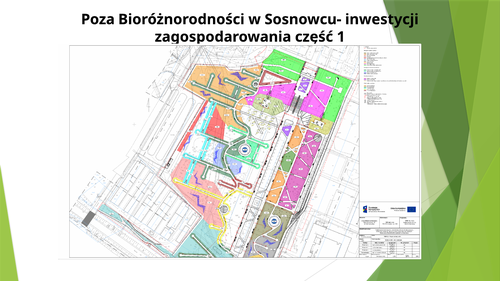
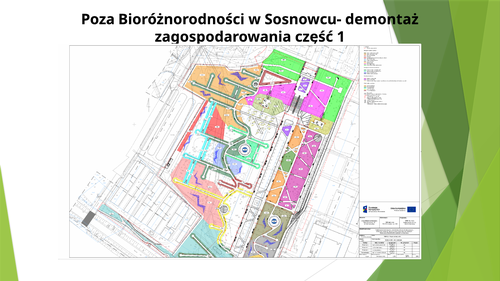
inwestycji: inwestycji -> demontaż (382, 19)
